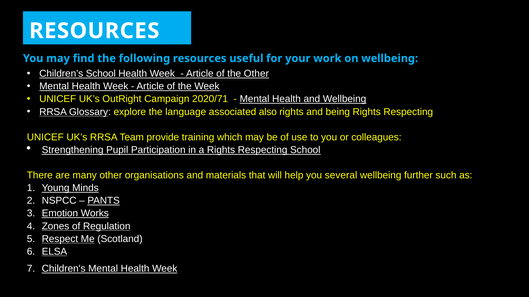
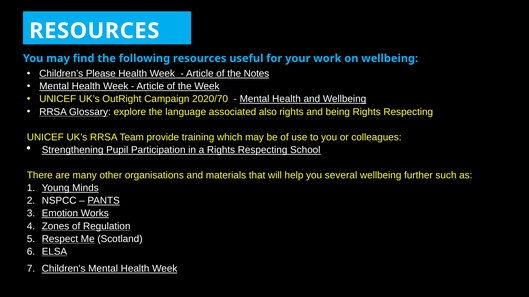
Children’s School: School -> Please (101, 74)
the Other: Other -> Notes (256, 74)
2020/71: 2020/71 -> 2020/70 (210, 99)
